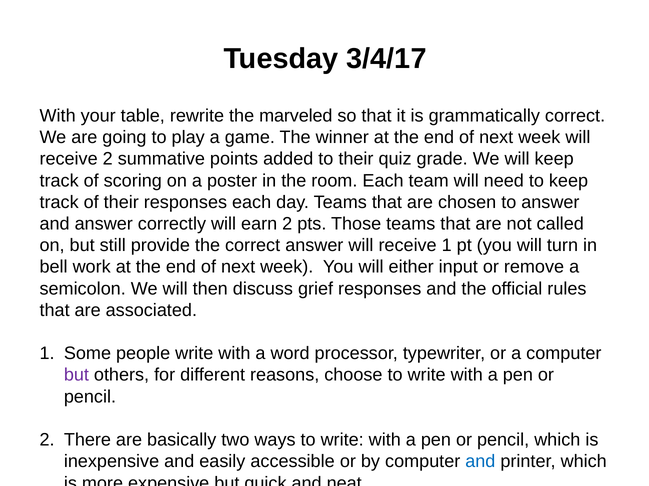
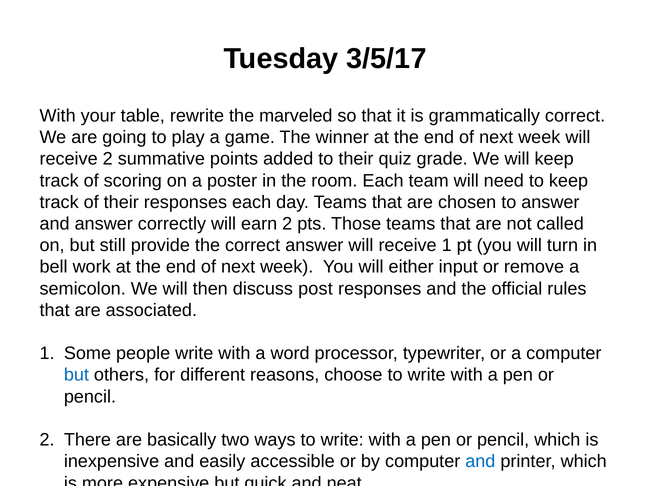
3/4/17: 3/4/17 -> 3/5/17 (386, 59)
grief: grief -> post (315, 289)
but colour: purple -> blue (76, 376)
